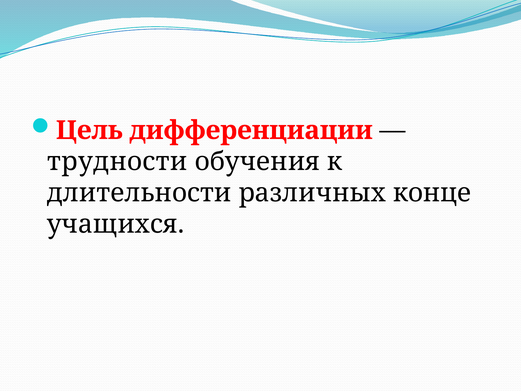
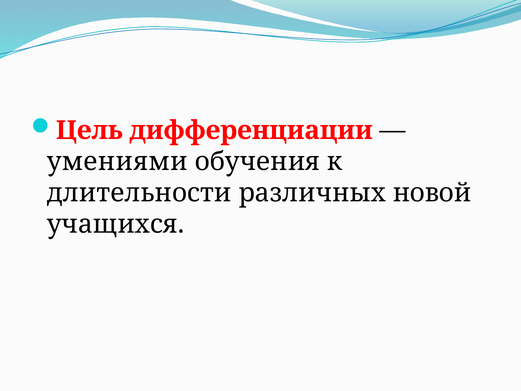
трудности: трудности -> умениями (117, 162)
конце: конце -> новой (432, 193)
